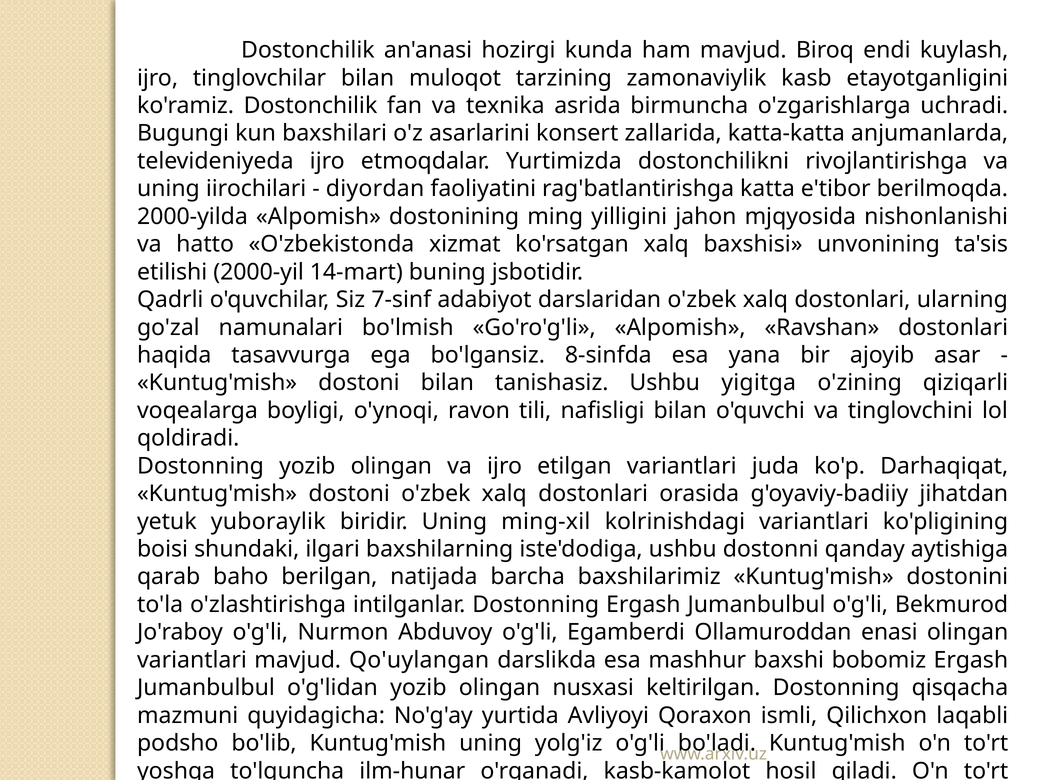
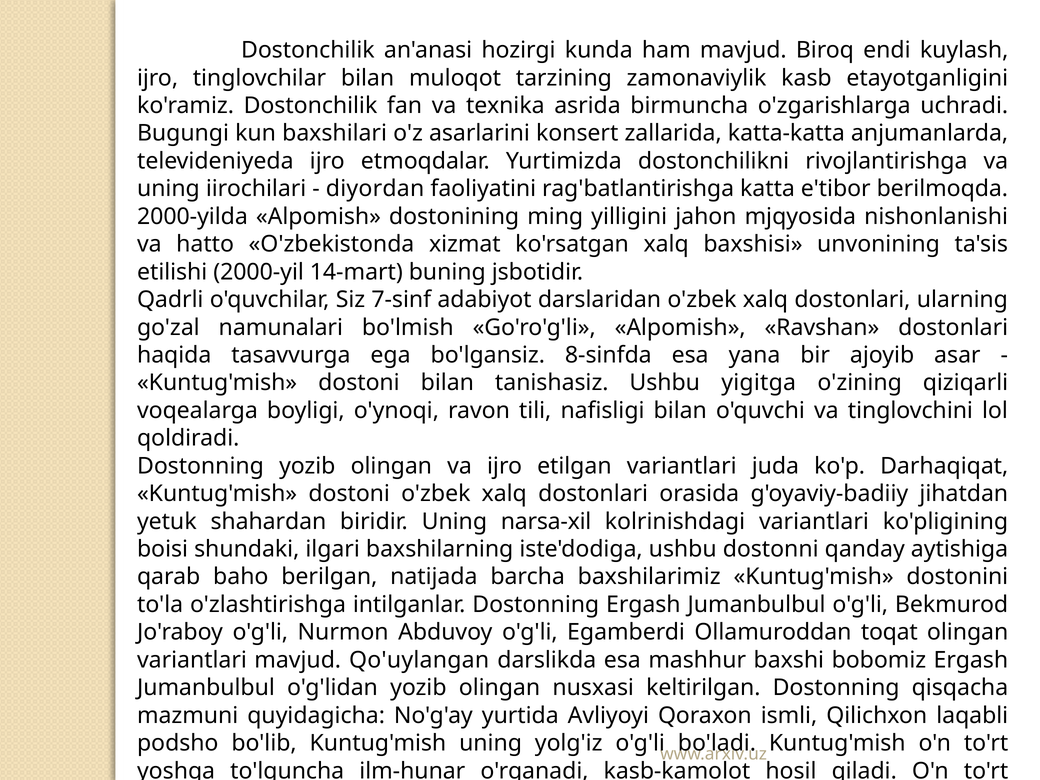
yuboraylik: yuboraylik -> shahardan (268, 521)
ming-xil: ming-xil -> narsa-xil (546, 521)
enasi: enasi -> toqat (889, 632)
